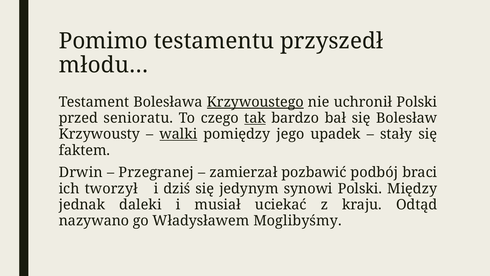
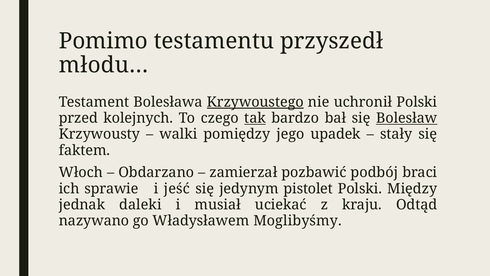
senioratu: senioratu -> kolejnych (138, 118)
Bolesław underline: none -> present (407, 118)
walki underline: present -> none (178, 134)
Drwin: Drwin -> Włoch (81, 172)
Przegranej: Przegranej -> Obdarzano (156, 172)
tworzył: tworzył -> sprawie (111, 188)
dziś: dziś -> jeść (177, 188)
synowi: synowi -> pistolet (308, 188)
